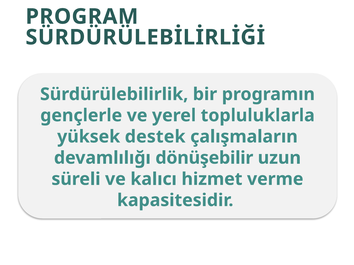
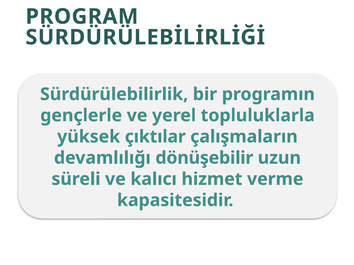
destek: destek -> çıktılar (155, 137)
